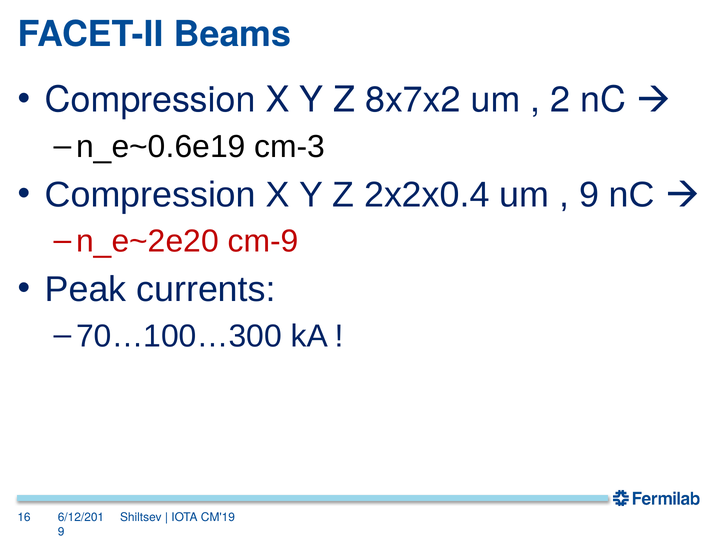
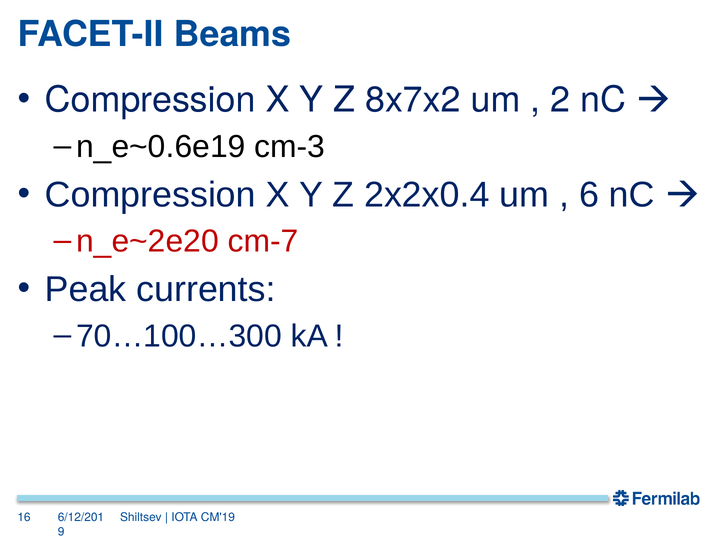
9: 9 -> 6 (589, 195)
cm-9: cm-9 -> cm-7 (263, 242)
